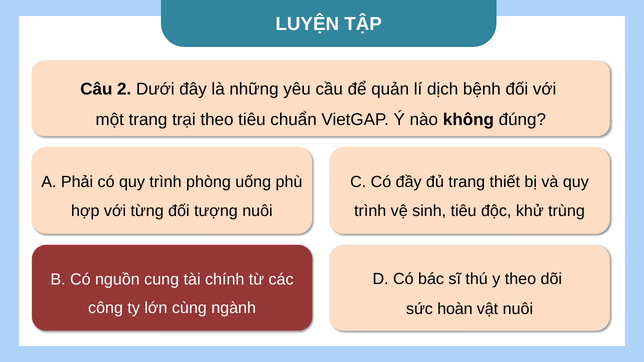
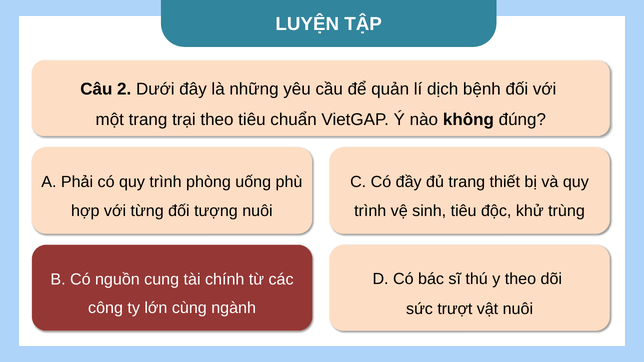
hoàn: hoàn -> trượt (455, 309)
